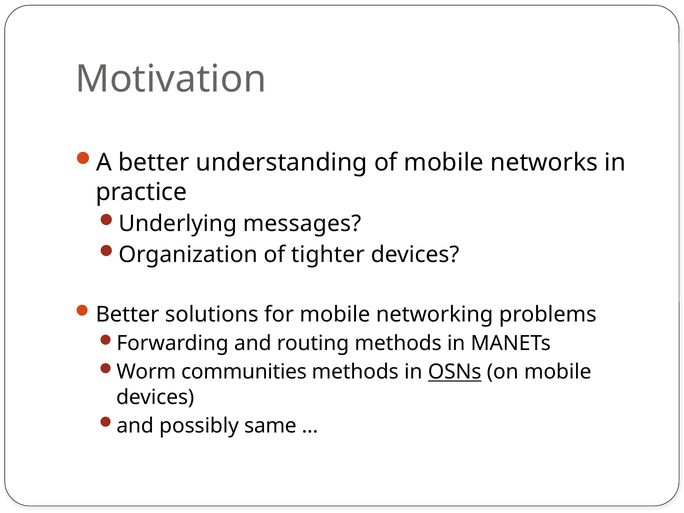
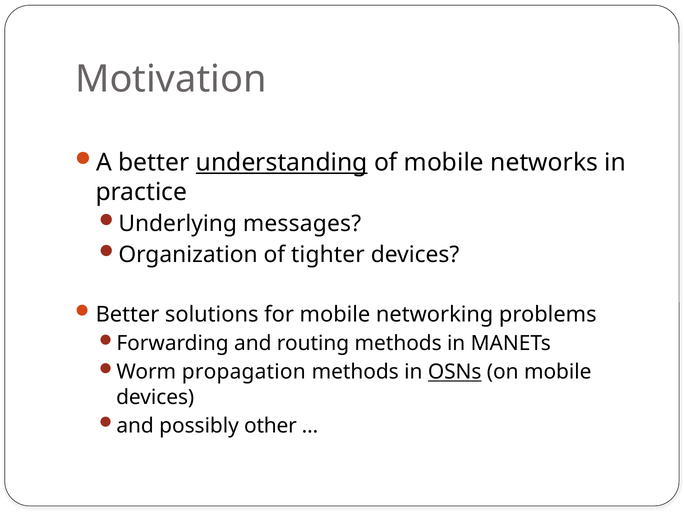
understanding underline: none -> present (282, 162)
communities: communities -> propagation (244, 372)
same: same -> other (270, 426)
